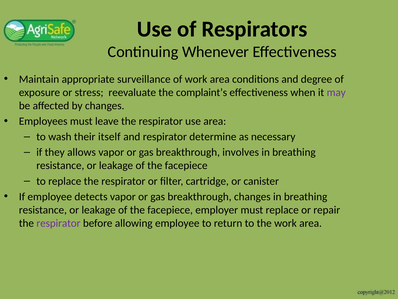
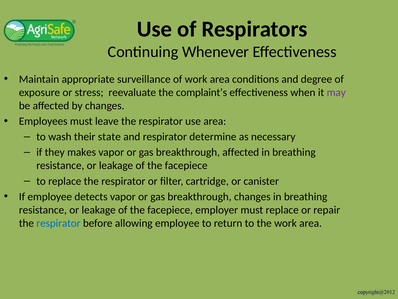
itself: itself -> state (109, 137)
allows: allows -> makes (82, 152)
breakthrough involves: involves -> affected (241, 152)
respirator colour: purple -> blue (58, 223)
